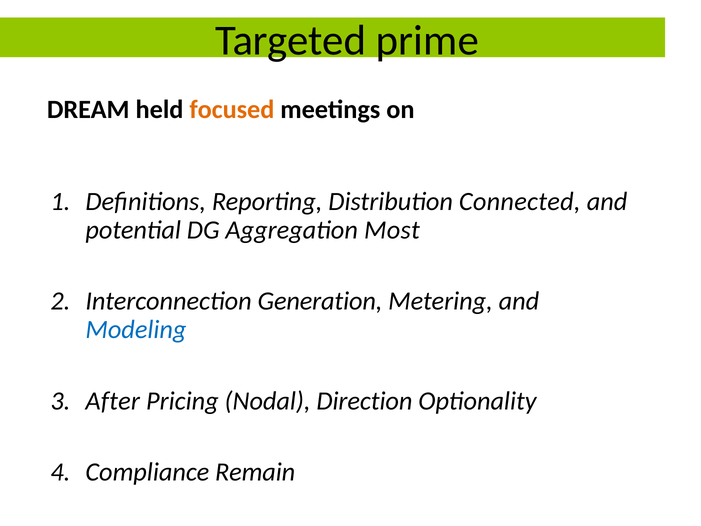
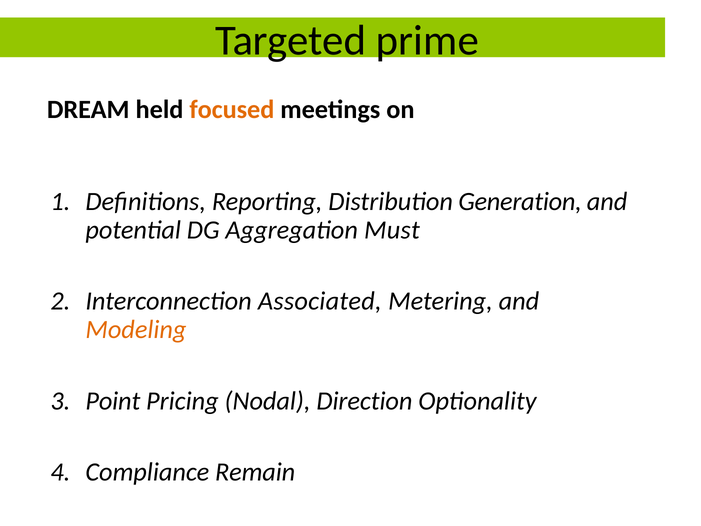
Connected: Connected -> Generation (520, 202)
Most: Most -> Must (392, 230)
Generation: Generation -> Associated (320, 301)
Modeling colour: blue -> orange (136, 330)
After: After -> Point (113, 401)
